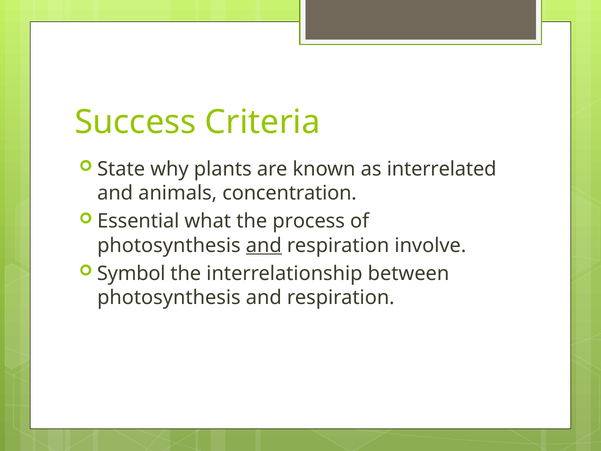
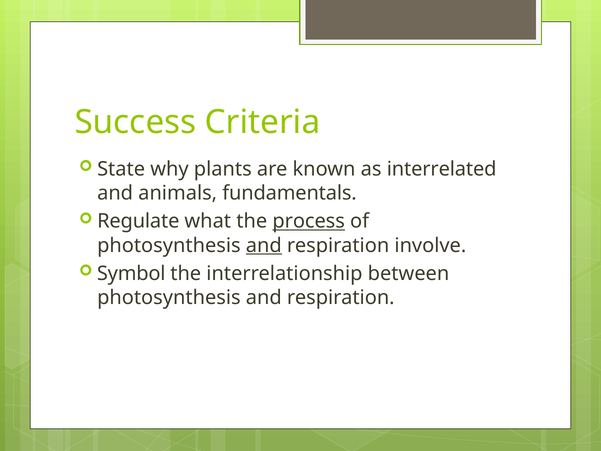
concentration: concentration -> fundamentals (290, 193)
Essential: Essential -> Regulate (138, 221)
process underline: none -> present (309, 221)
